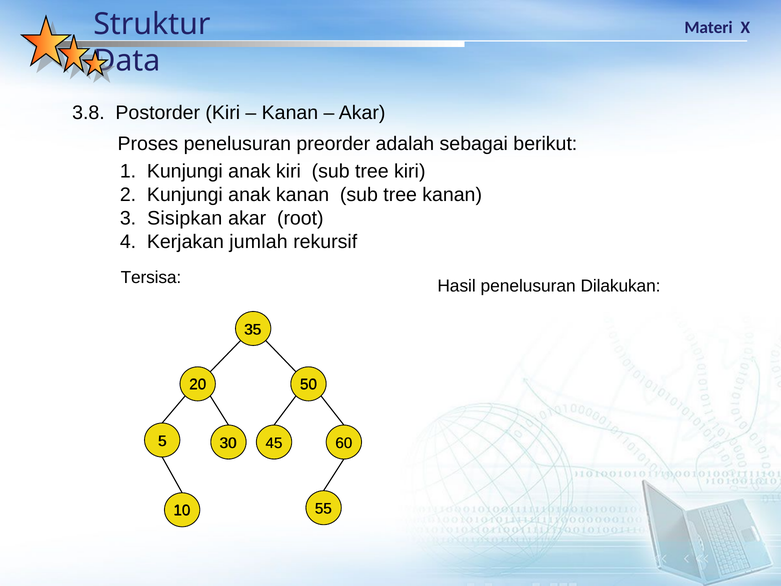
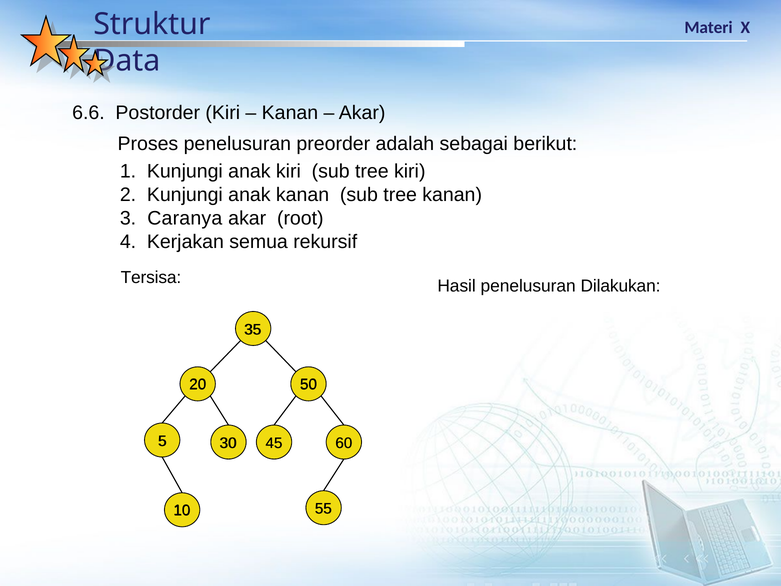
3.8: 3.8 -> 6.6 (88, 113)
Sisipkan: Sisipkan -> Caranya (185, 218)
jumlah: jumlah -> semua (259, 242)
